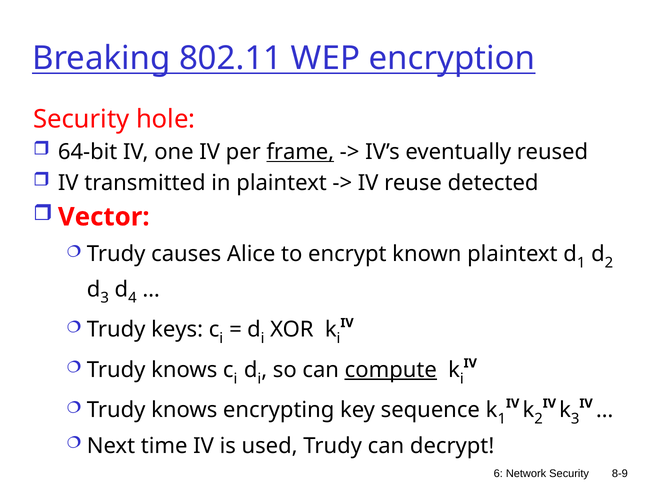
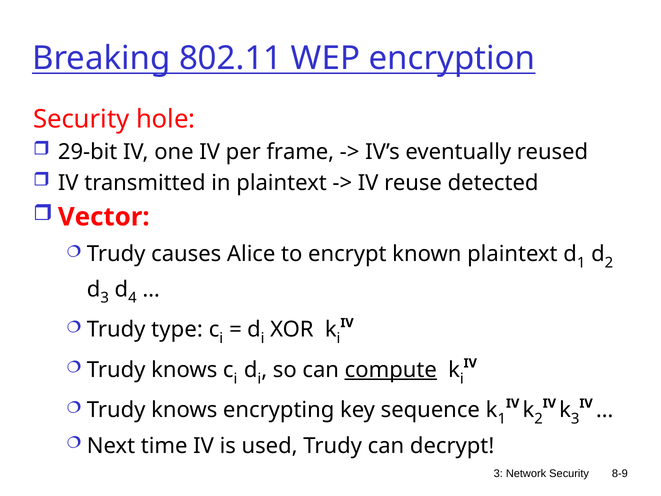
64-bit: 64-bit -> 29-bit (88, 152)
frame underline: present -> none (300, 152)
keys: keys -> type (177, 329)
6: 6 -> 3 (498, 473)
